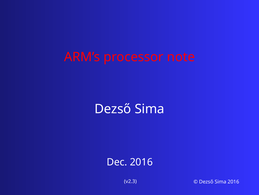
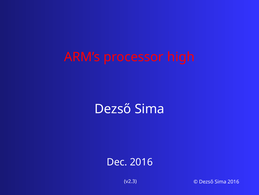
note: note -> high (181, 57)
